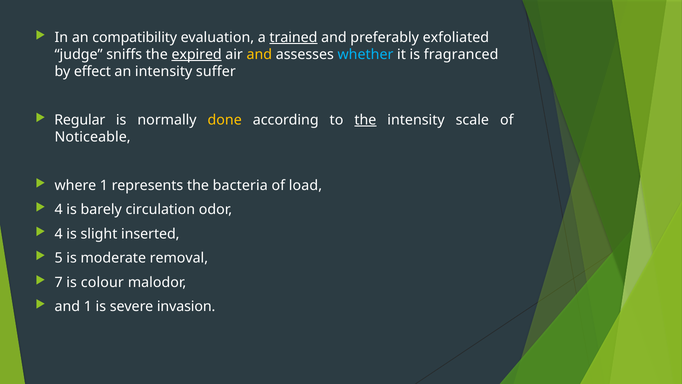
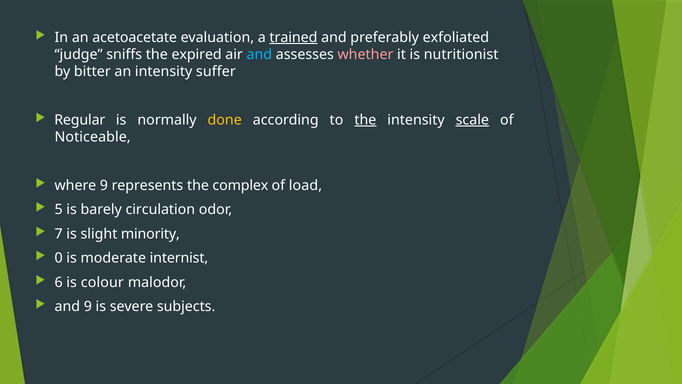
compatibility: compatibility -> acetoacetate (135, 37)
expired underline: present -> none (197, 54)
and colour: yellow -> light blue (259, 54)
whether colour: light blue -> pink (365, 54)
fragranced: fragranced -> nutritionist (461, 54)
effect: effect -> bitter (92, 72)
scale underline: none -> present (472, 120)
where 1: 1 -> 9 (104, 185)
bacteria: bacteria -> complex (240, 185)
4: 4 -> 5 (59, 210)
4: 4 -> 7 (59, 234)
inserted: inserted -> minority (150, 234)
5: 5 -> 0 (59, 258)
removal: removal -> internist (179, 258)
7: 7 -> 6 (59, 282)
and 1: 1 -> 9 (88, 306)
invasion: invasion -> subjects (186, 306)
